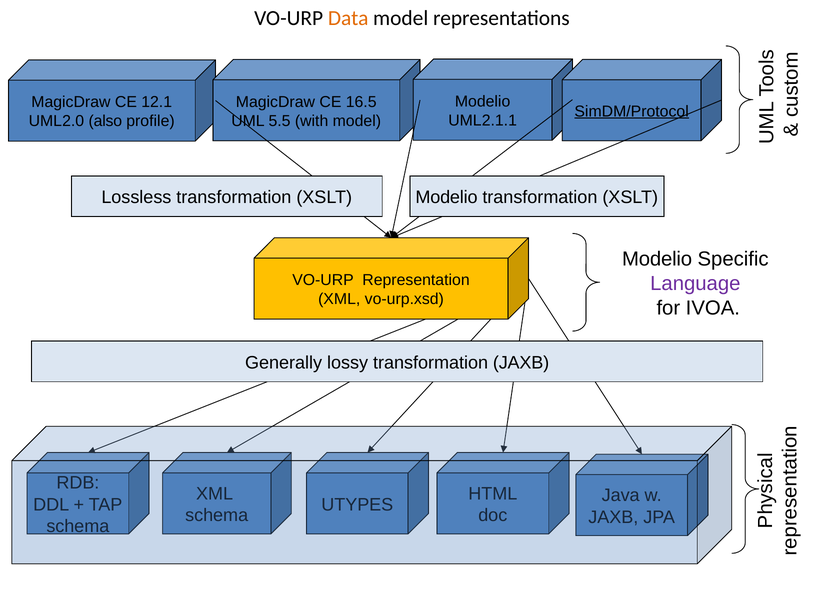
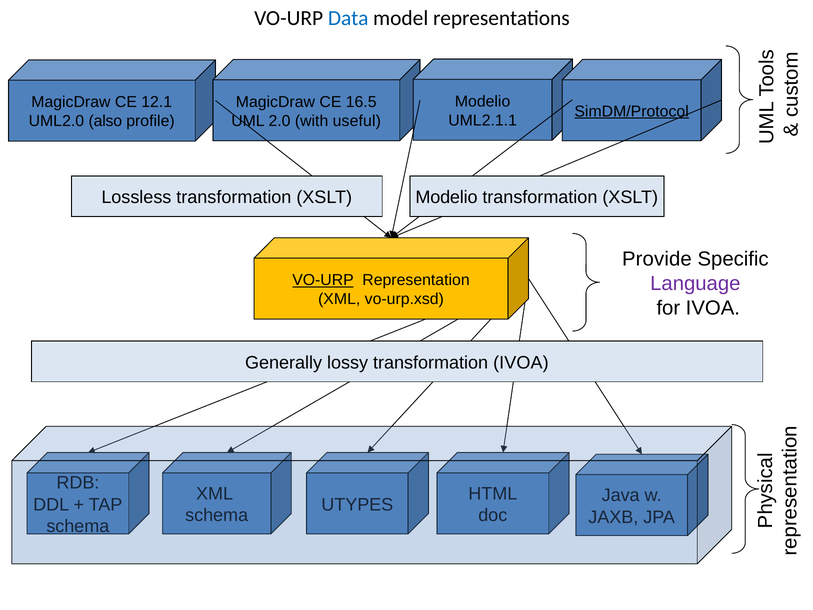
Data colour: orange -> blue (348, 18)
5.5: 5.5 -> 2.0 (280, 121)
with model: model -> useful (357, 121)
Modelio: Modelio -> Provide (657, 259)
VO-URP underline: none -> present (323, 280)
transformation JAXB: JAXB -> IVOA (521, 363)
